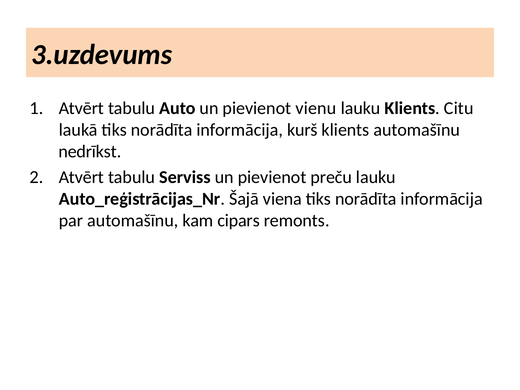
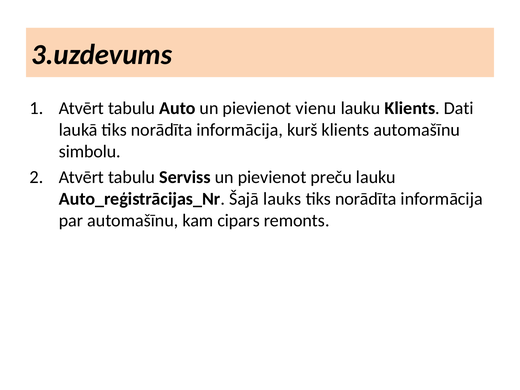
Citu: Citu -> Dati (459, 108)
nedrīkst: nedrīkst -> simbolu (90, 151)
viena: viena -> lauks (282, 199)
